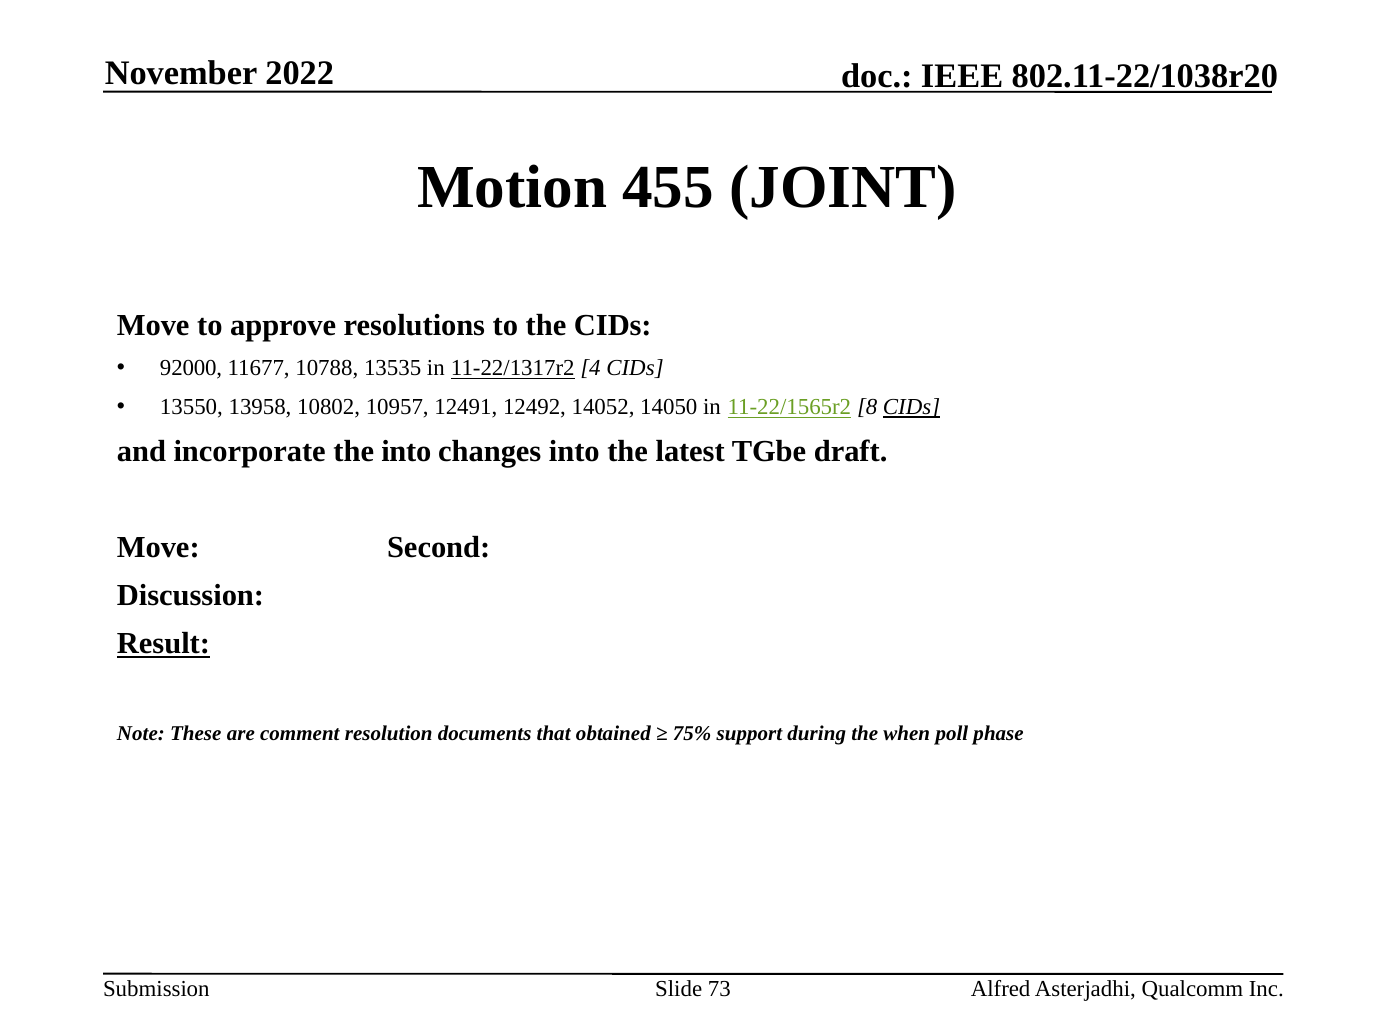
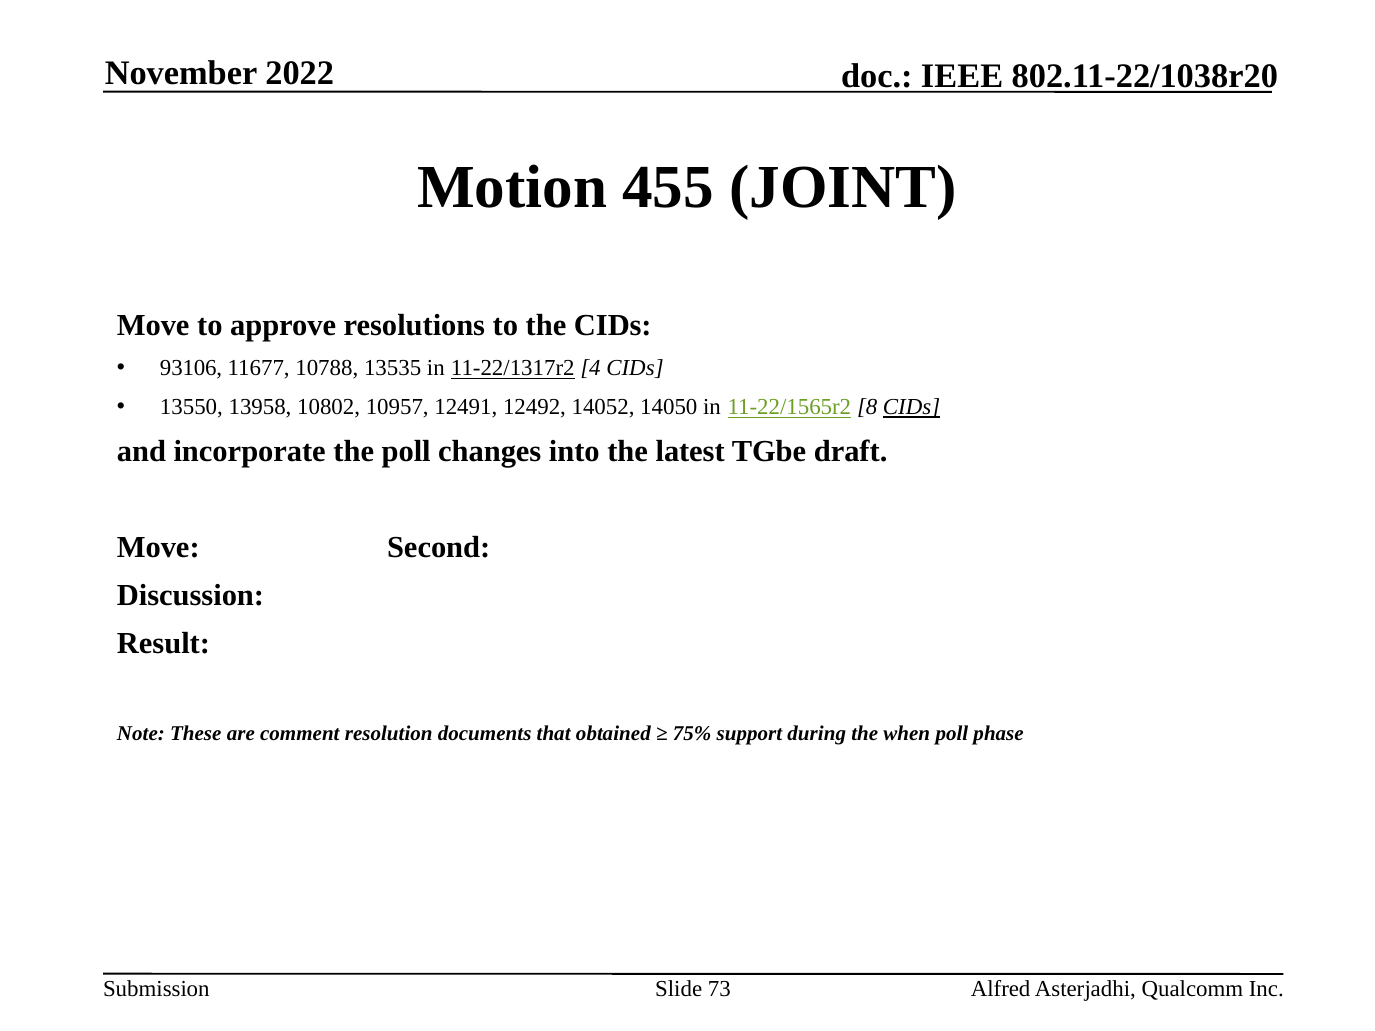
92000: 92000 -> 93106 (191, 368)
the into: into -> poll (406, 451)
Result underline: present -> none (163, 644)
